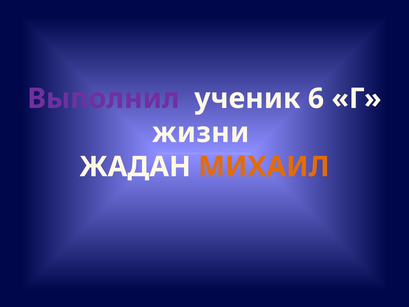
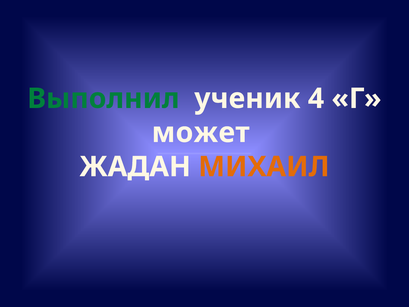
Выполнил colour: purple -> green (103, 98)
6: 6 -> 4 (316, 98)
жизни: жизни -> может (201, 133)
